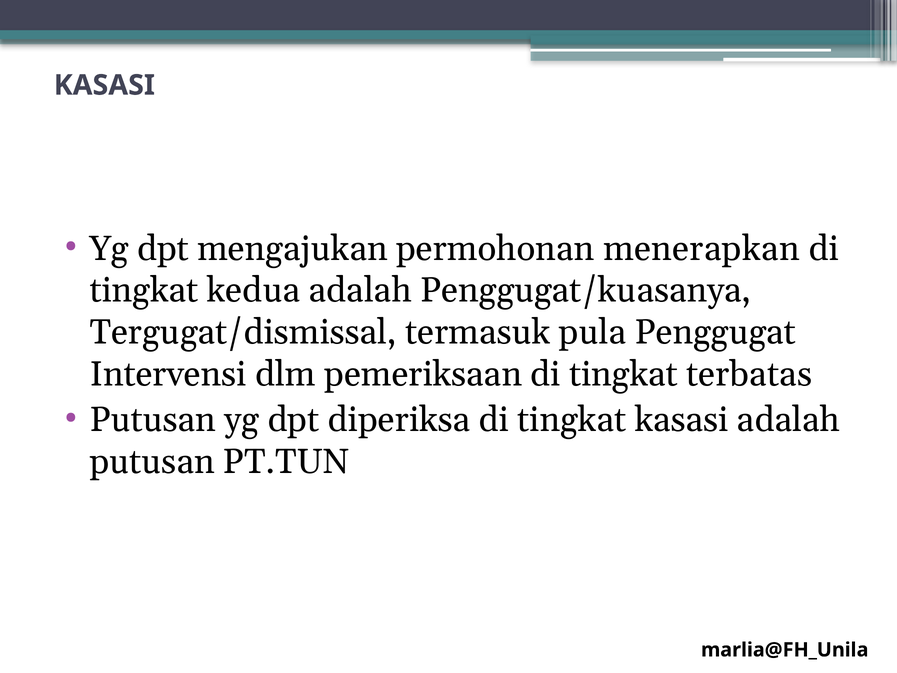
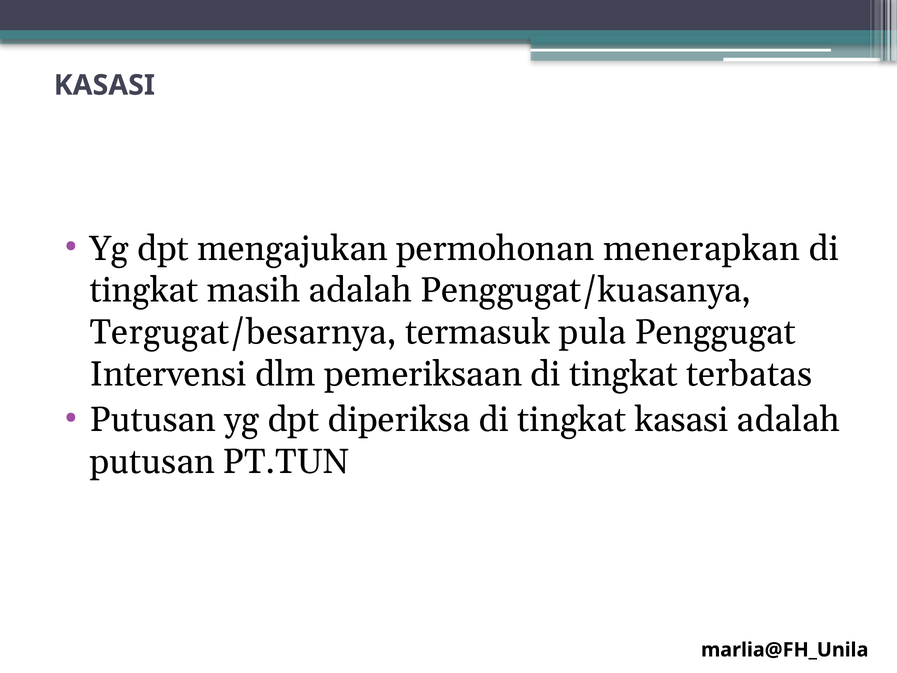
kedua: kedua -> masih (254, 290)
Tergugat/dismissal: Tergugat/dismissal -> Tergugat/besarnya (243, 332)
